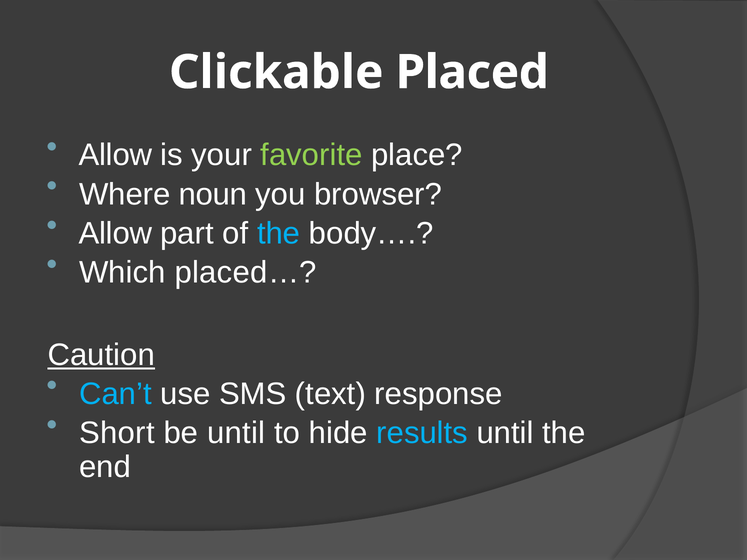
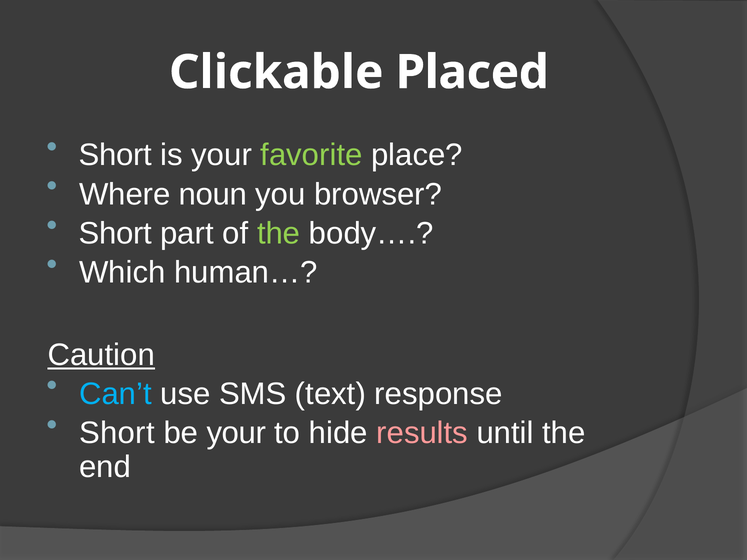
Allow: Allow -> Short (115, 155)
Allow: Allow -> Short (115, 234)
the colour: light blue -> light green (279, 234)
placed…: placed… -> human… (246, 273)
be until: until -> your (236, 433)
results colour: light blue -> pink (422, 433)
